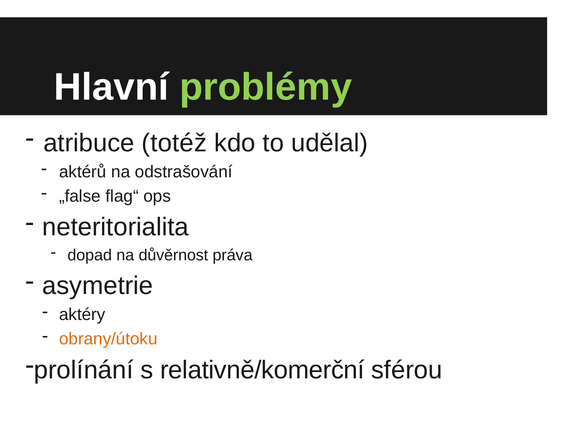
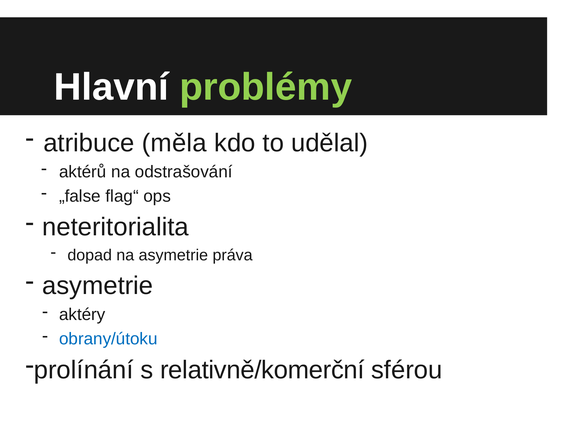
totéž: totéž -> měla (174, 143)
na důvěrnost: důvěrnost -> asymetrie (173, 255)
obrany/útoku colour: orange -> blue (108, 339)
